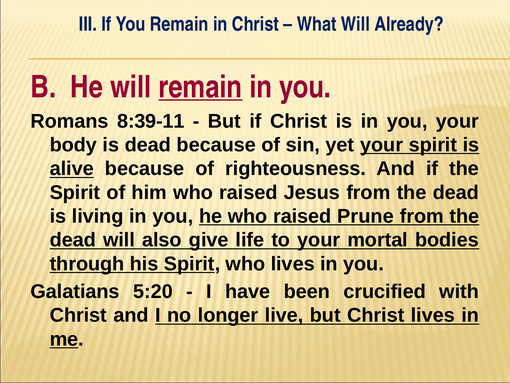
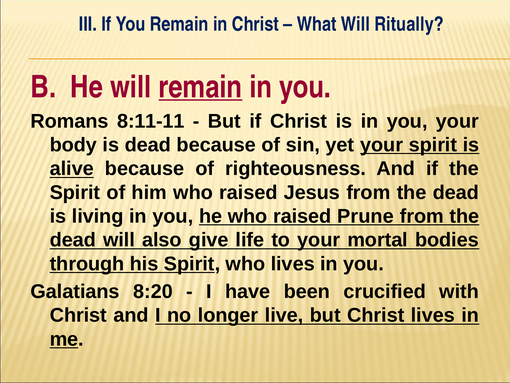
Already: Already -> Ritually (409, 24)
8:39-11: 8:39-11 -> 8:11-11 (151, 121)
5:20: 5:20 -> 8:20 (153, 291)
